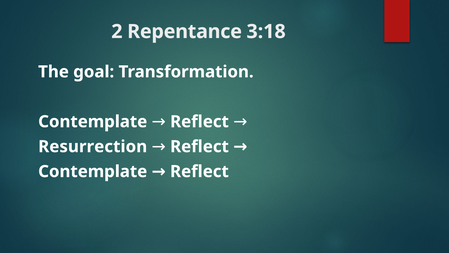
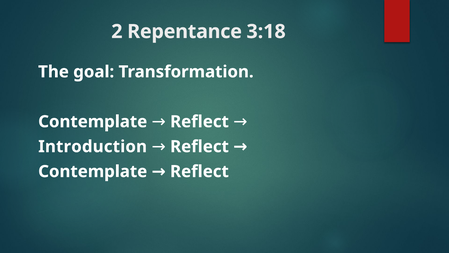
Resurrection: Resurrection -> Introduction (93, 146)
